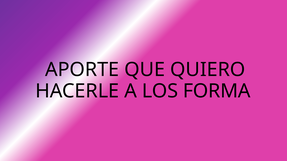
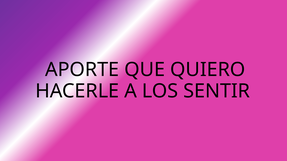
FORMA: FORMA -> SENTIR (217, 91)
